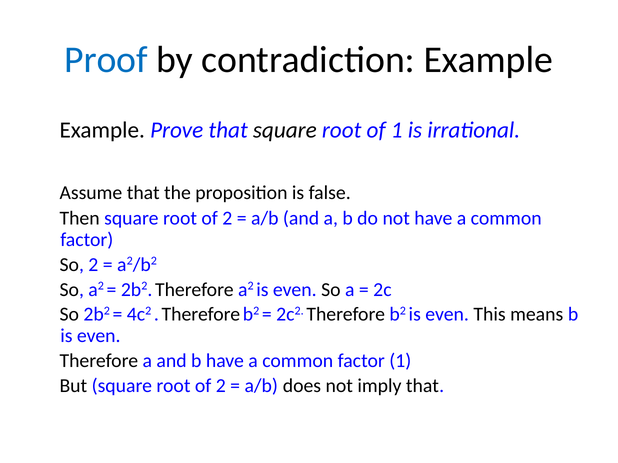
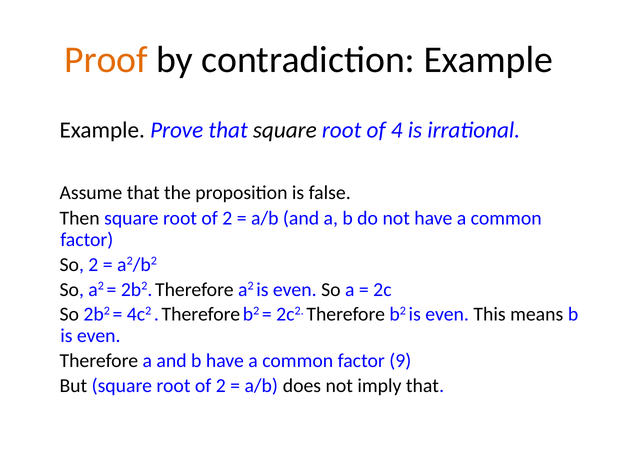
Proof colour: blue -> orange (106, 60)
of 1: 1 -> 4 (397, 130)
factor 1: 1 -> 9 (400, 361)
